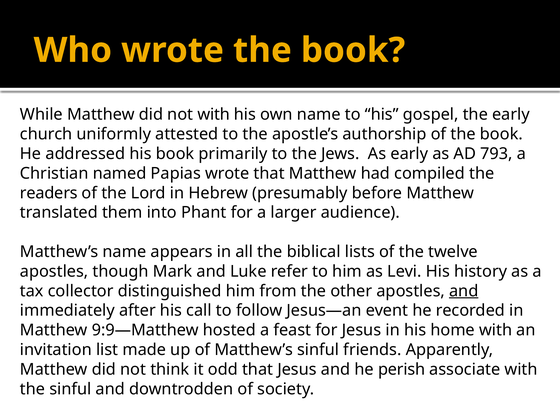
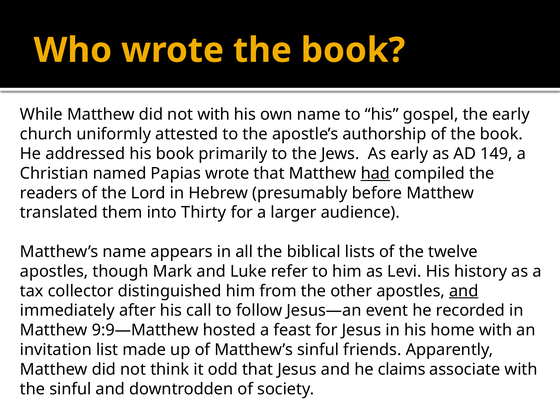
793: 793 -> 149 (496, 154)
had underline: none -> present (375, 173)
Phant: Phant -> Thirty (204, 213)
perish: perish -> claims (402, 369)
